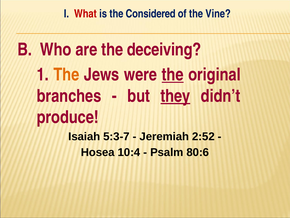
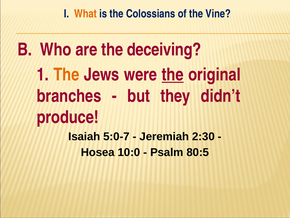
What colour: red -> orange (85, 14)
Considered: Considered -> Colossians (151, 14)
they underline: present -> none (175, 96)
5:3-7: 5:3-7 -> 5:0-7 (116, 136)
2:52: 2:52 -> 2:30 (203, 136)
10:4: 10:4 -> 10:0 (129, 152)
80:6: 80:6 -> 80:5 (198, 152)
